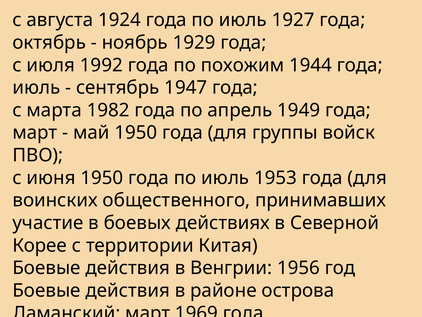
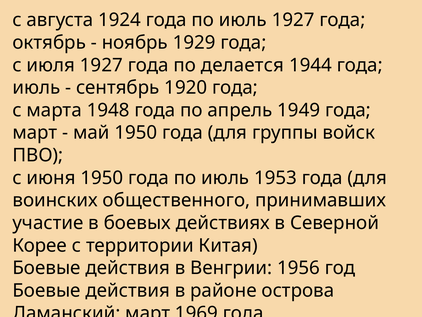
июля 1992: 1992 -> 1927 (101, 65)
похожим: похожим -> делается (242, 65)
1947: 1947 -> 1920 (186, 88)
1982: 1982 -> 1948 (108, 110)
